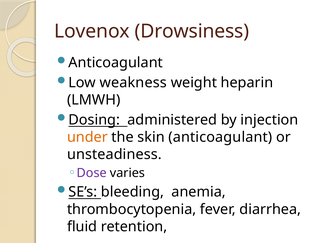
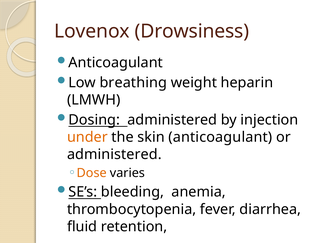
weakness: weakness -> breathing (133, 83)
unsteadiness: unsteadiness -> administered (114, 154)
Dose colour: purple -> orange (92, 173)
